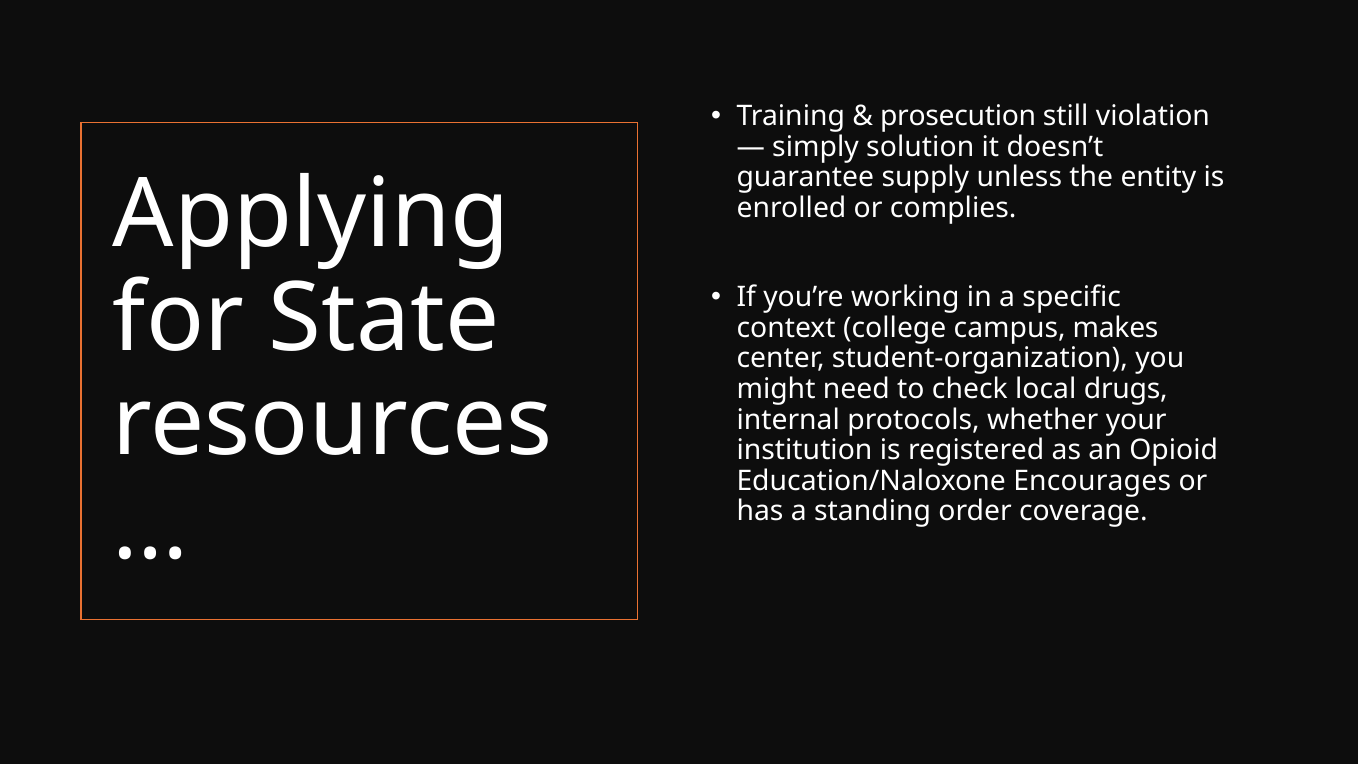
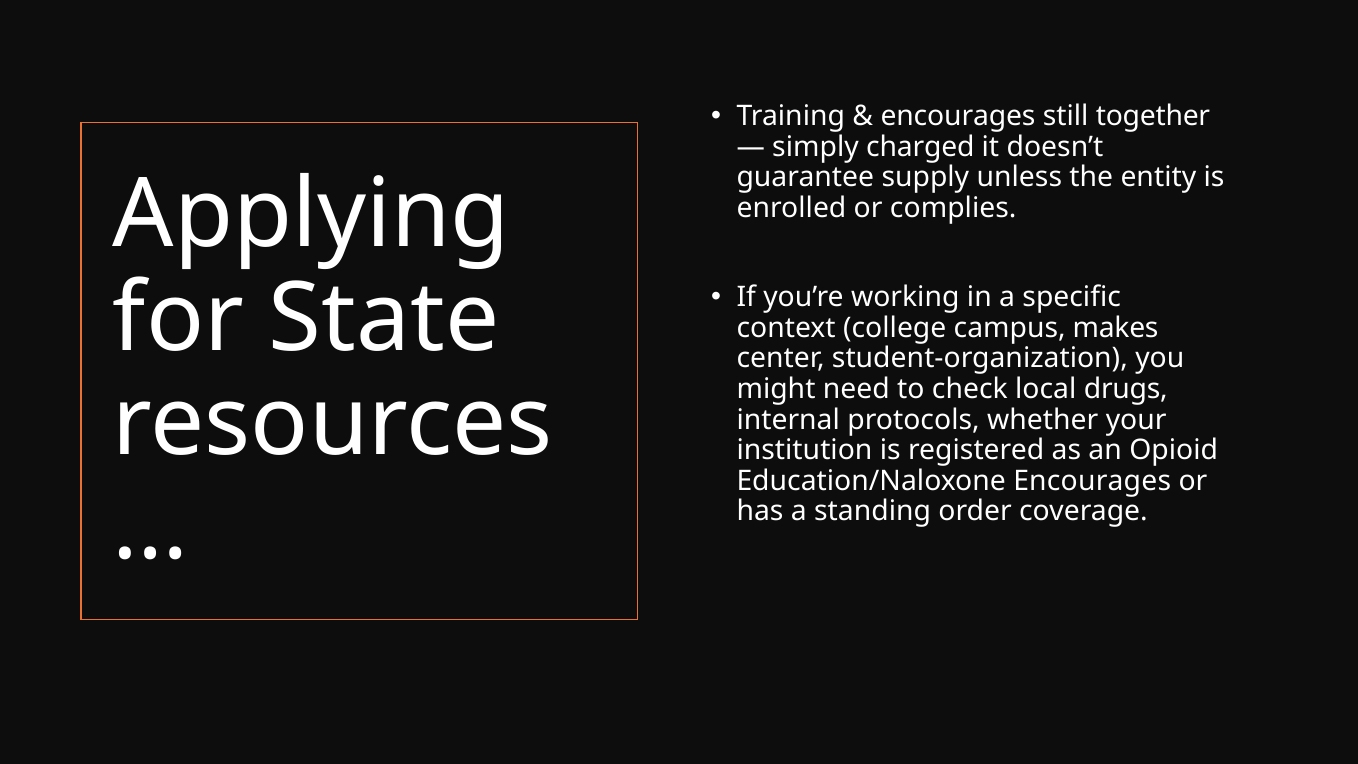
prosecution: prosecution -> encourages (958, 116)
violation: violation -> together (1153, 116)
solution: solution -> charged (920, 147)
